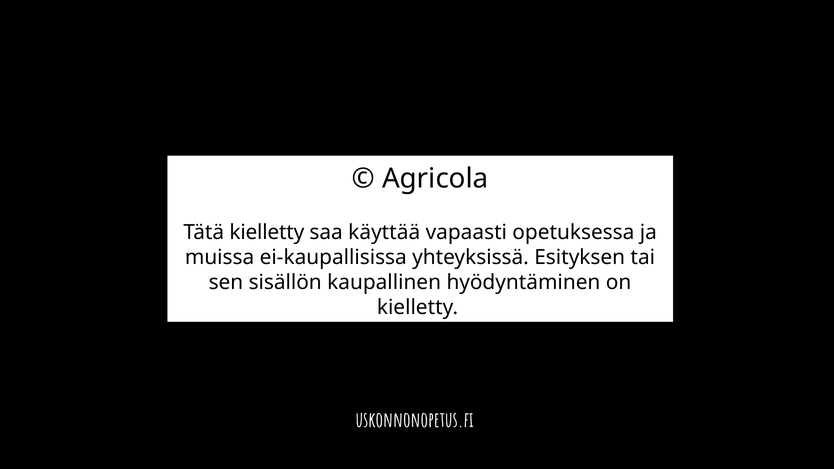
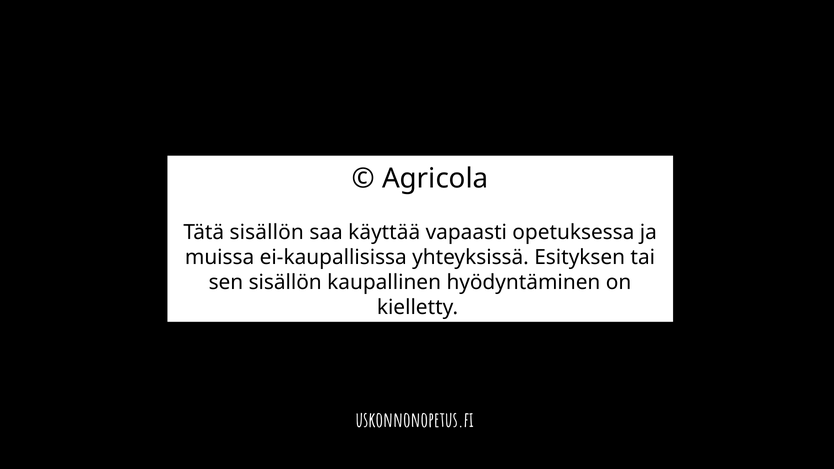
Tätä kielletty: kielletty -> sisällön (267, 232)
